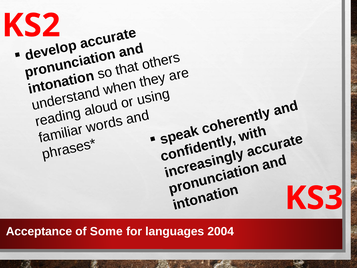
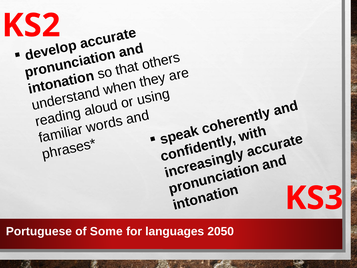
Acceptance: Acceptance -> Portuguese (39, 231)
2004: 2004 -> 2050 (221, 231)
